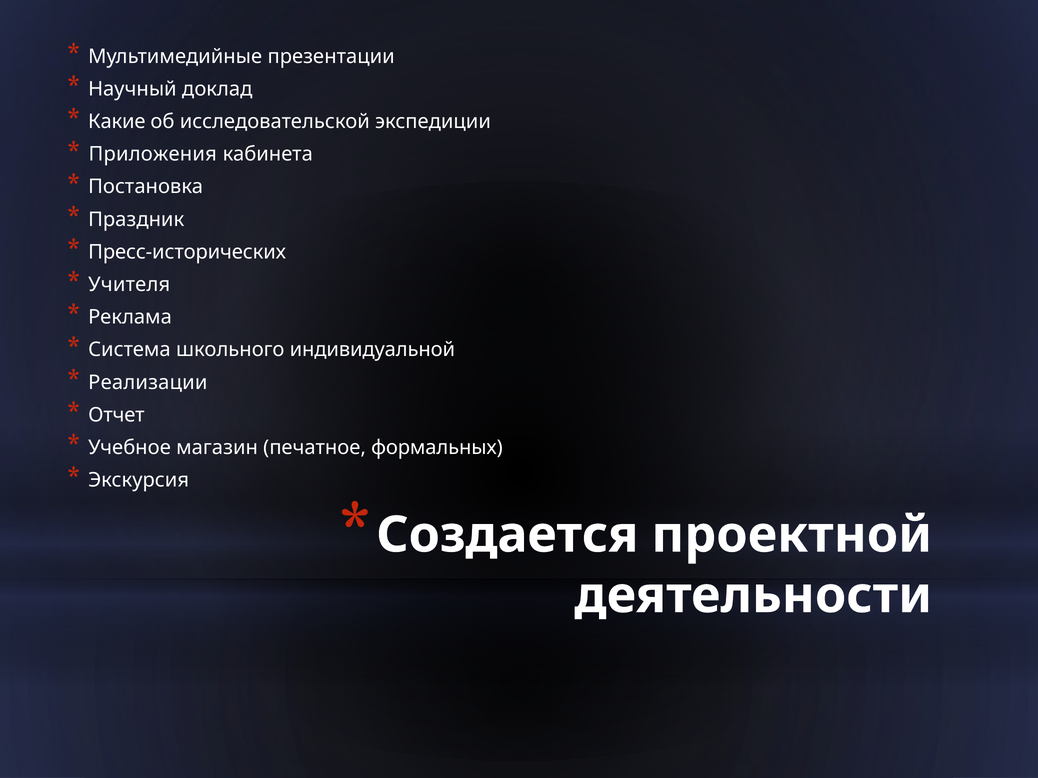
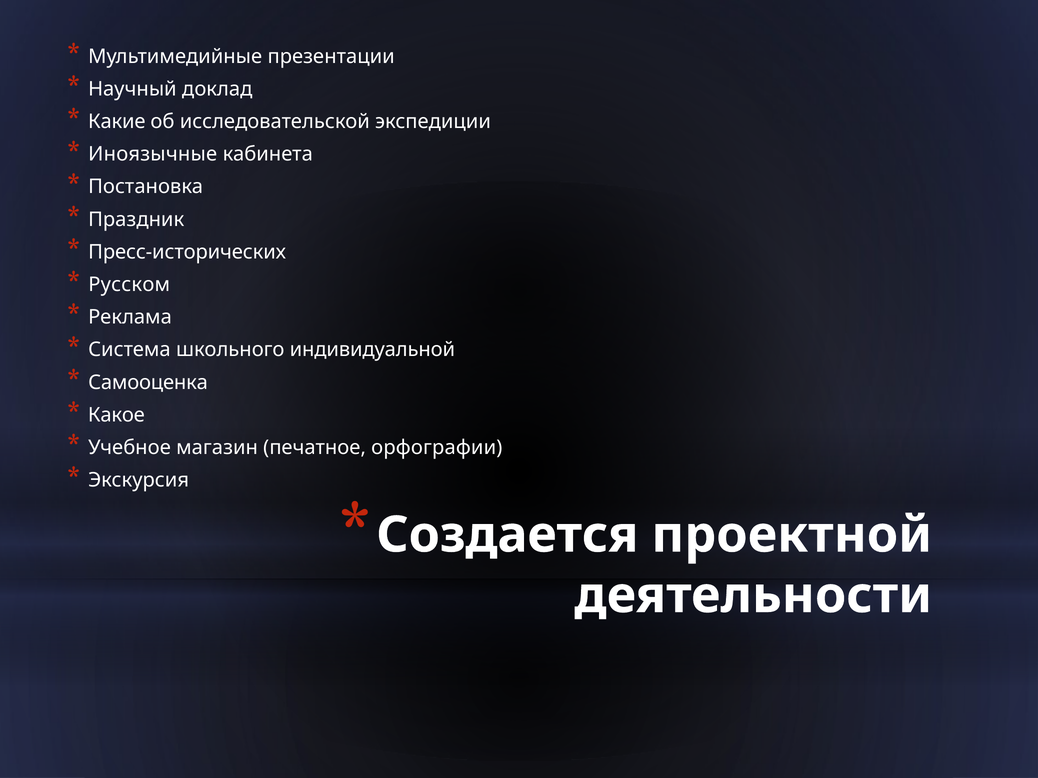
Приложения: Приложения -> Иноязычные (153, 154)
Учителя: Учителя -> Русском (129, 285)
Реализации: Реализации -> Самооценка (148, 383)
Отчет: Отчет -> Какое (116, 415)
формальных: формальных -> орфографии (437, 448)
